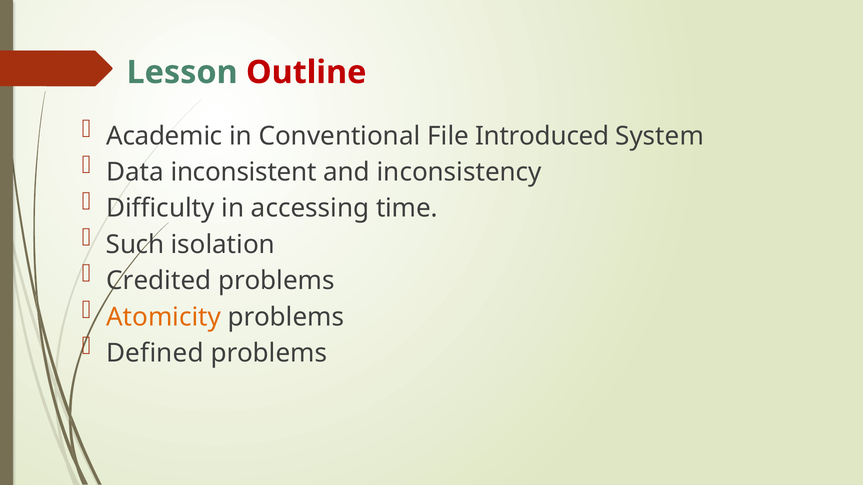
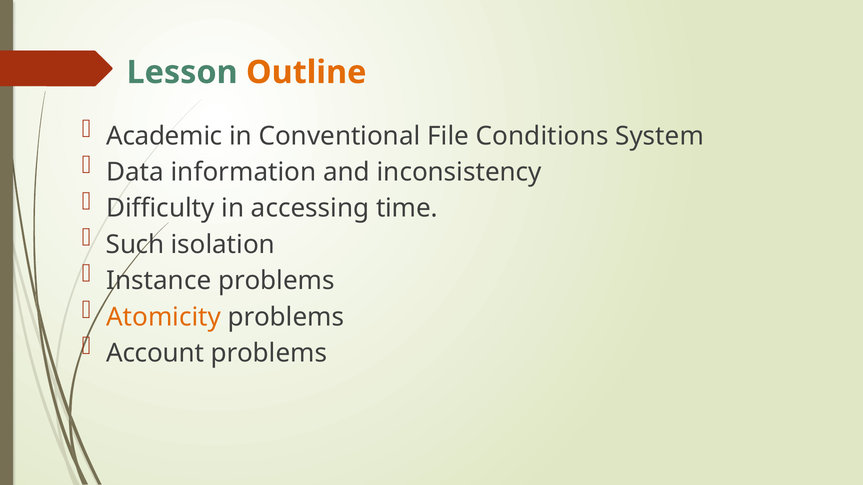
Outline colour: red -> orange (306, 72)
Introduced: Introduced -> Conditions (542, 136)
inconsistent: inconsistent -> information (243, 172)
Credited: Credited -> Instance (159, 281)
Defined: Defined -> Account (155, 353)
